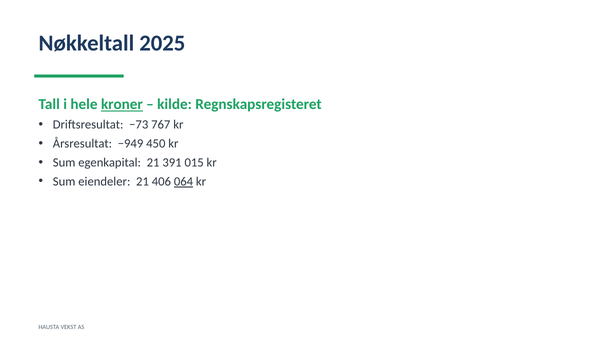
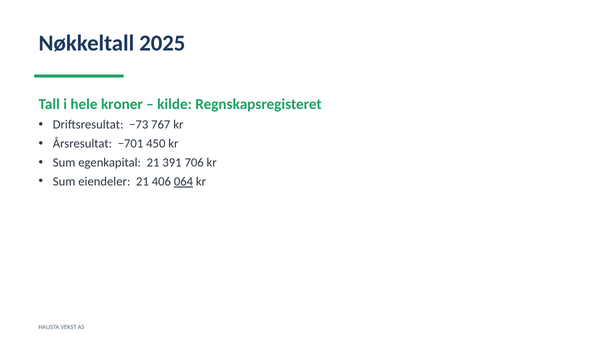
kroner underline: present -> none (122, 105)
−949: −949 -> −701 (131, 144)
015: 015 -> 706 (194, 163)
